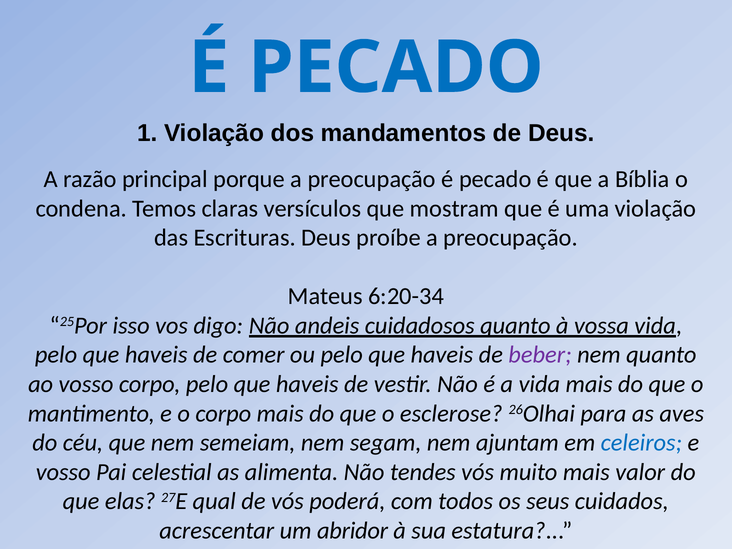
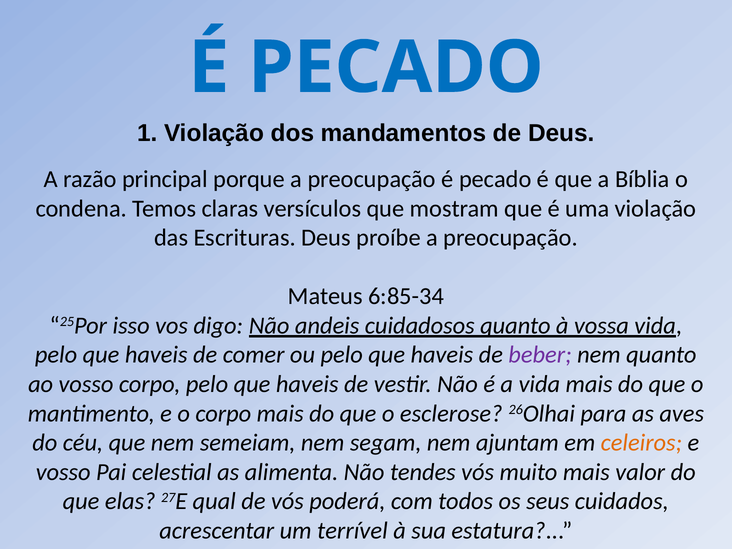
6:20-34: 6:20-34 -> 6:85-34 (406, 296)
celeiros colour: blue -> orange (641, 443)
abridor: abridor -> terrível (352, 531)
